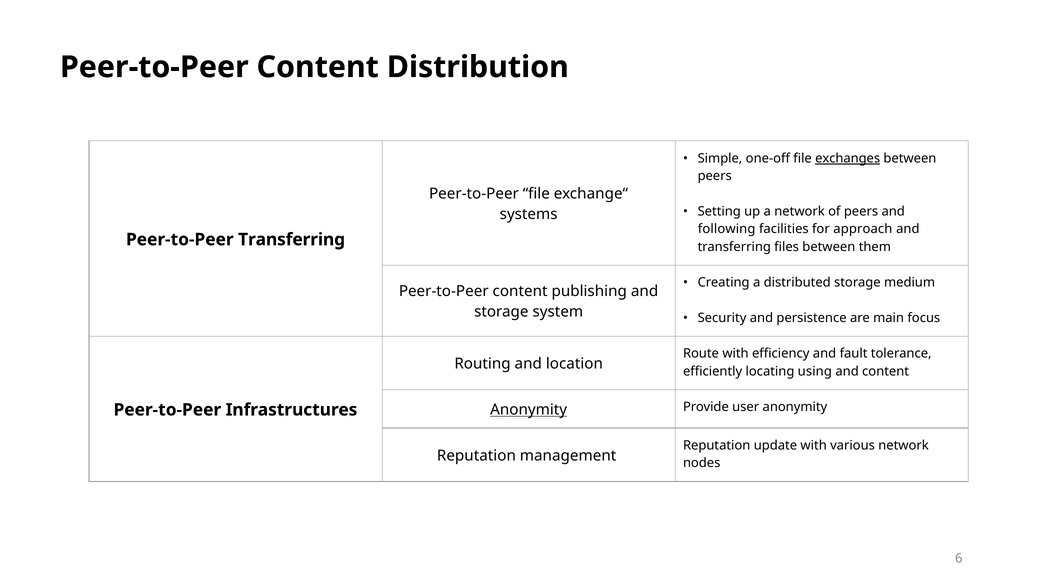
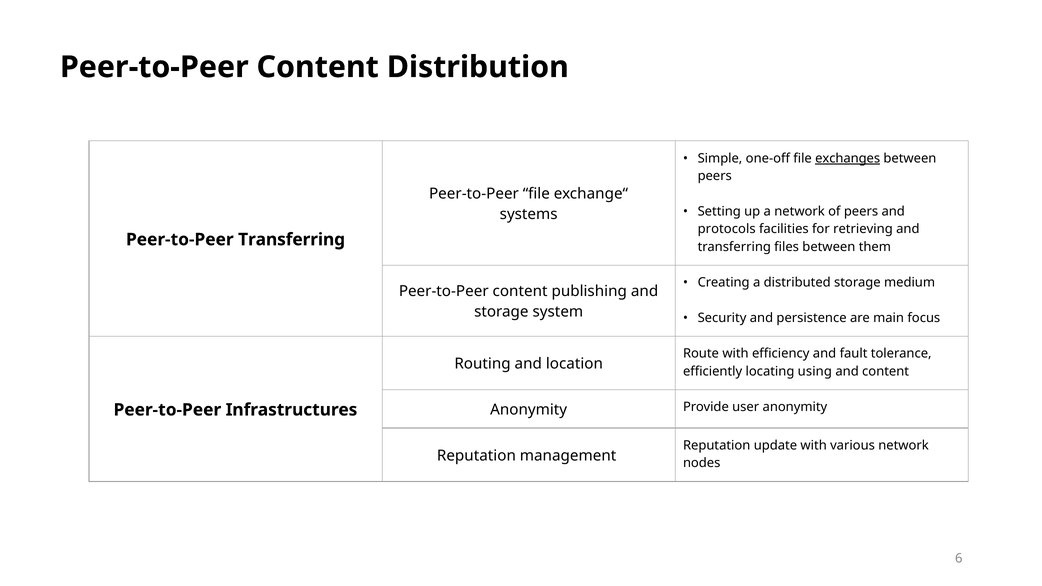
following: following -> protocols (727, 229)
approach: approach -> retrieving (863, 229)
Anonymity underline: present -> none (529, 410)
